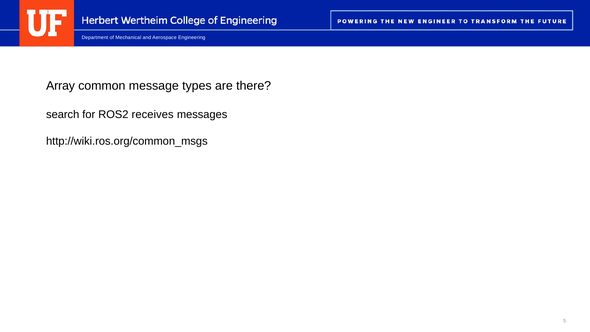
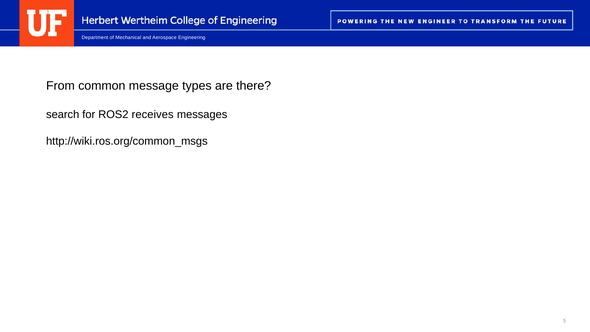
Array: Array -> From (60, 86)
